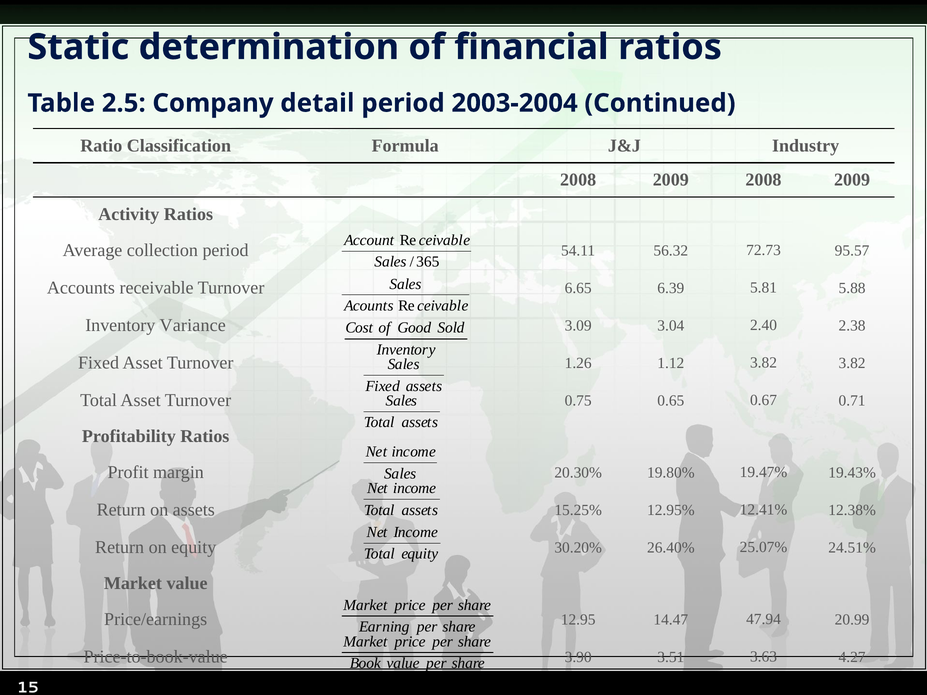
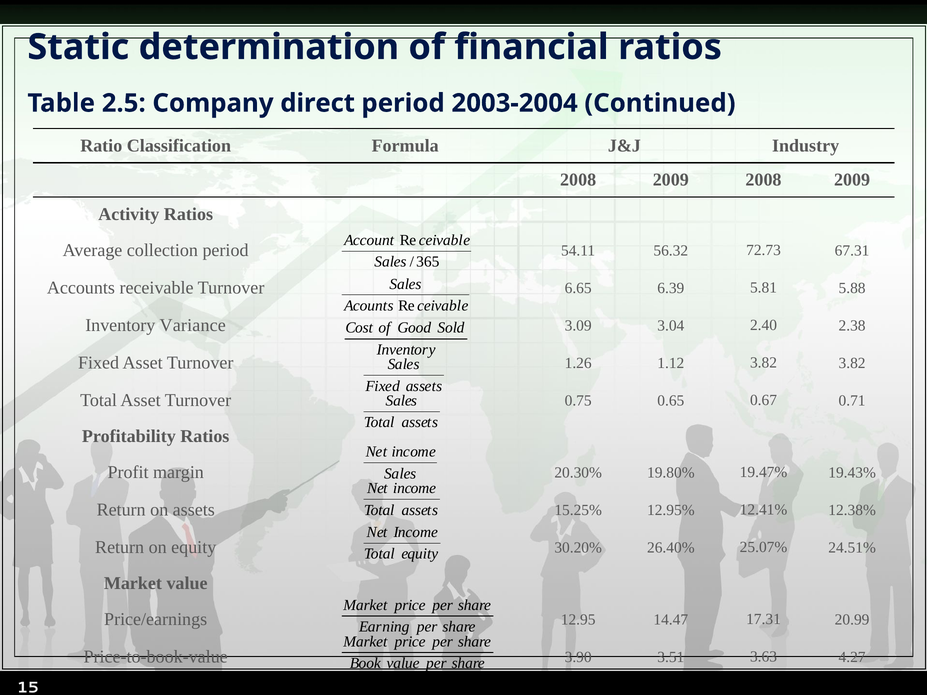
detail: detail -> direct (318, 103)
95.57: 95.57 -> 67.31 (852, 251)
47.94: 47.94 -> 17.31 (764, 619)
